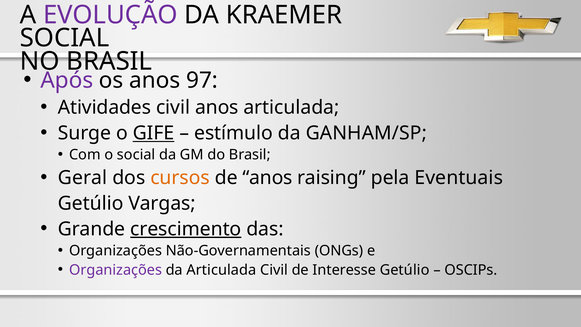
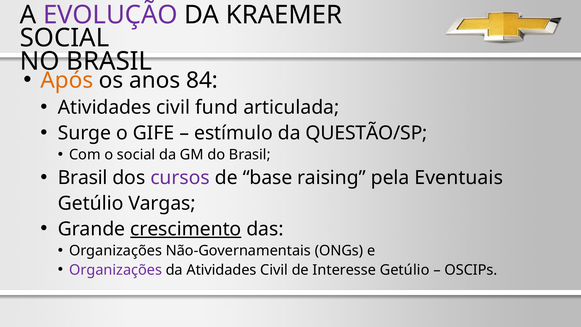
Após colour: purple -> orange (67, 80)
97: 97 -> 84 (202, 80)
civil anos: anos -> fund (217, 107)
GIFE underline: present -> none (154, 133)
GANHAM/SP: GANHAM/SP -> QUESTÃO/SP (367, 133)
Geral: Geral -> Brasil (83, 178)
cursos colour: orange -> purple (180, 178)
de anos: anos -> base (267, 178)
da Articulada: Articulada -> Atividades (222, 270)
